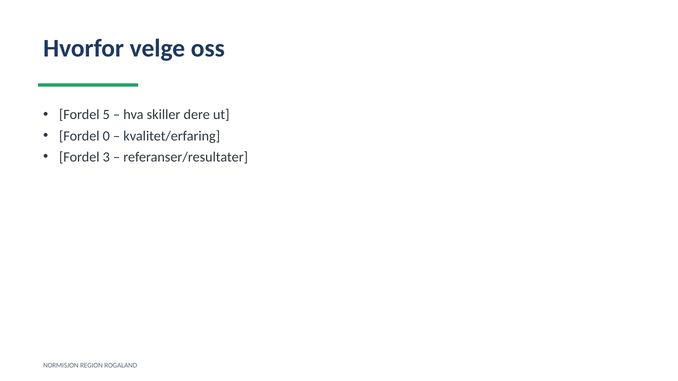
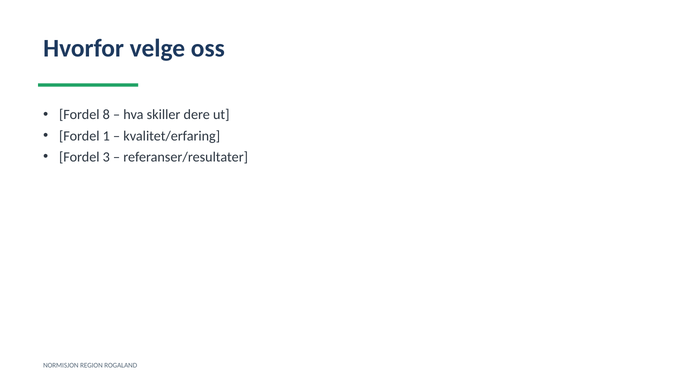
5: 5 -> 8 (106, 115)
0: 0 -> 1 (106, 136)
